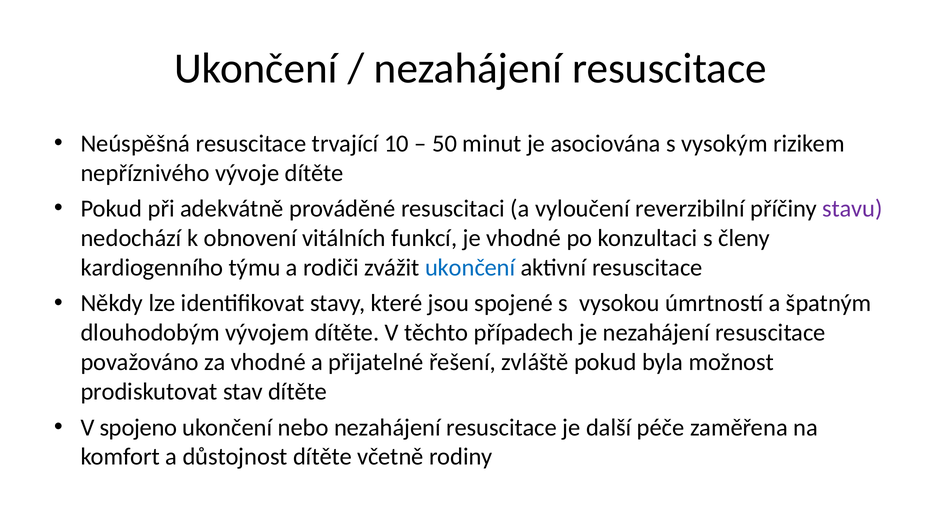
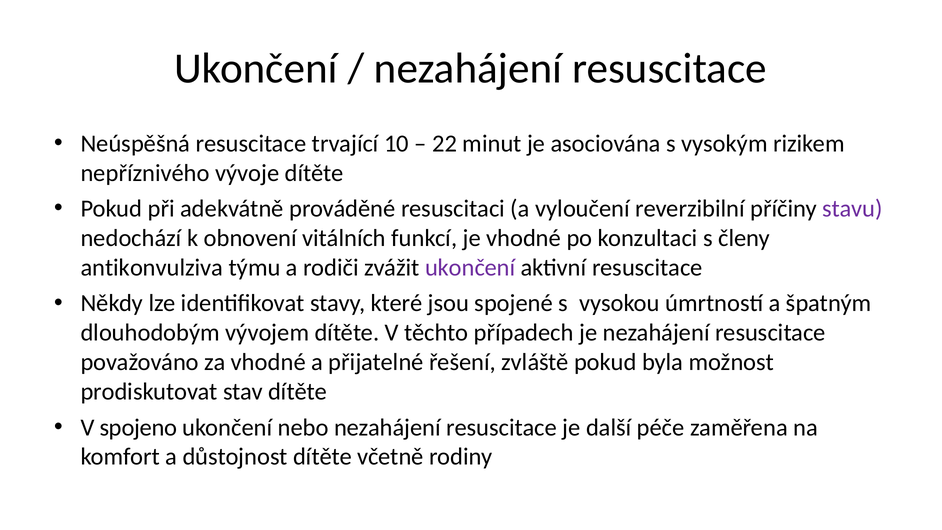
50: 50 -> 22 (445, 144)
kardiogenního: kardiogenního -> antikonvulziva (152, 268)
ukončení colour: blue -> purple (470, 268)
